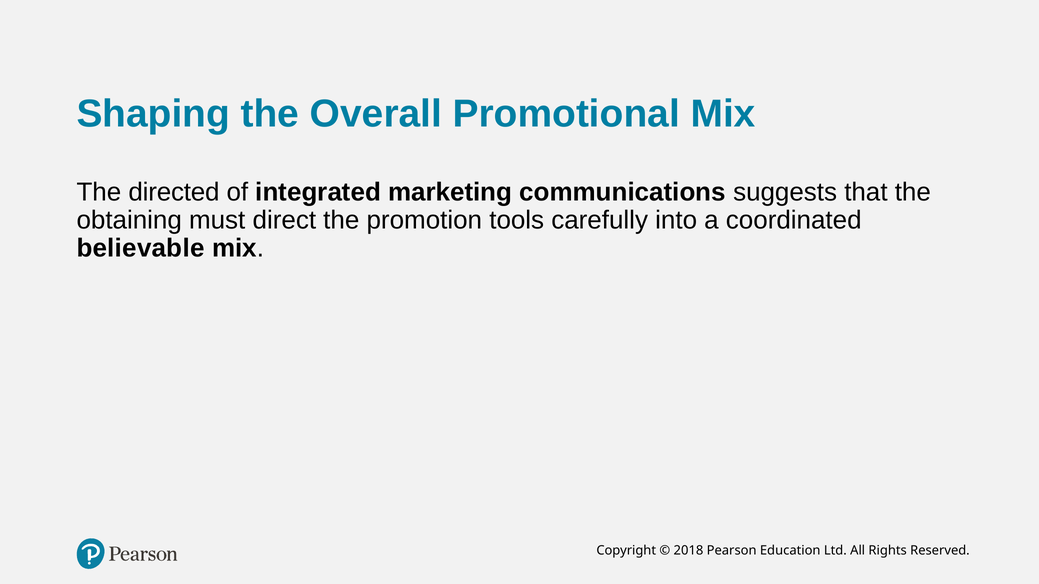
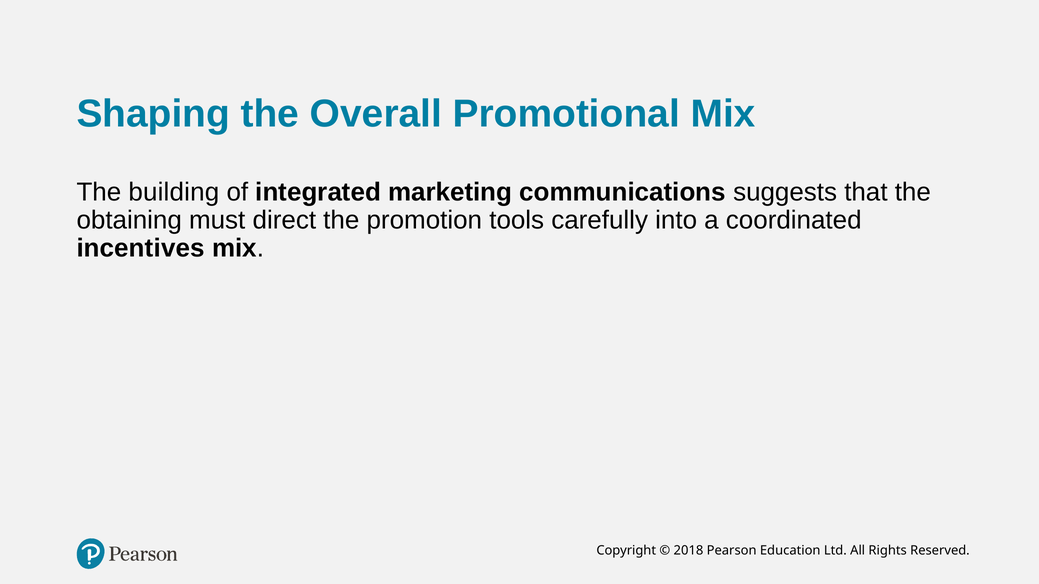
directed: directed -> building (174, 192)
believable: believable -> incentives (141, 248)
